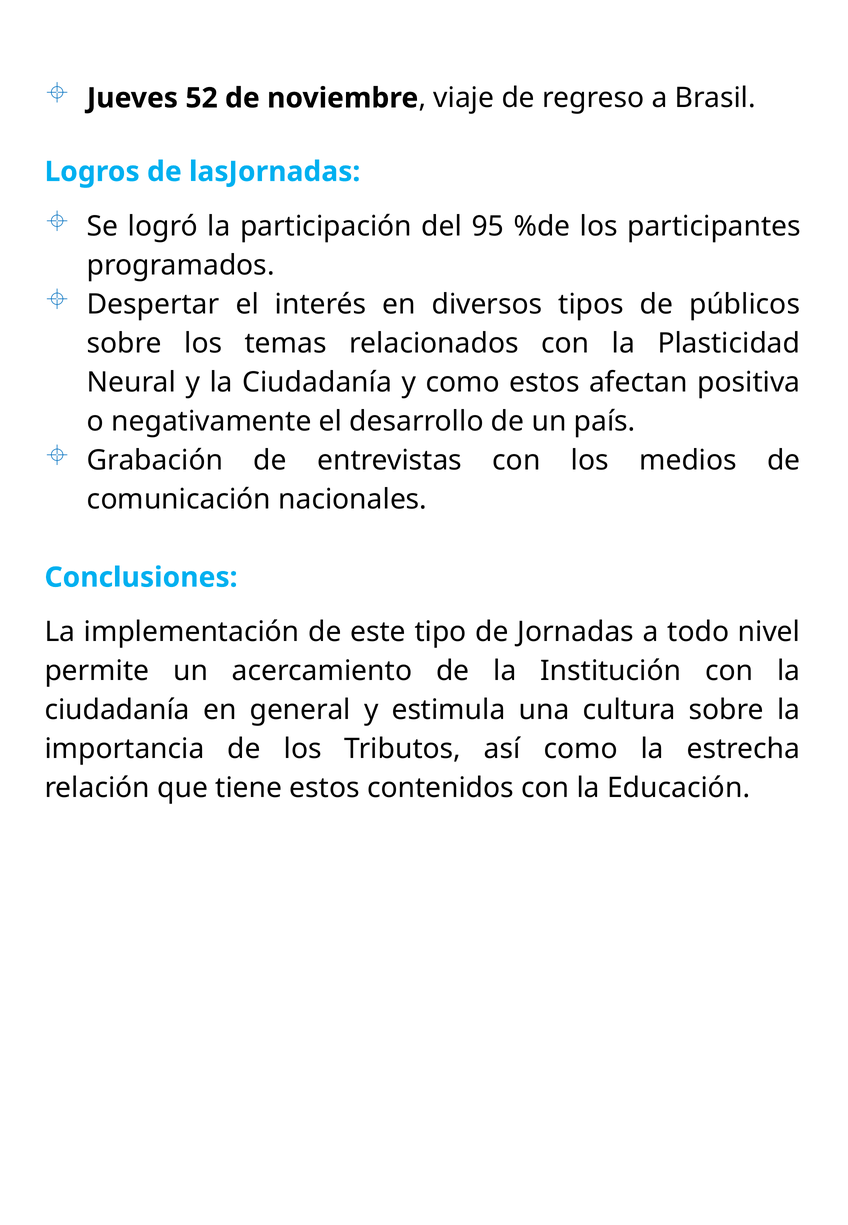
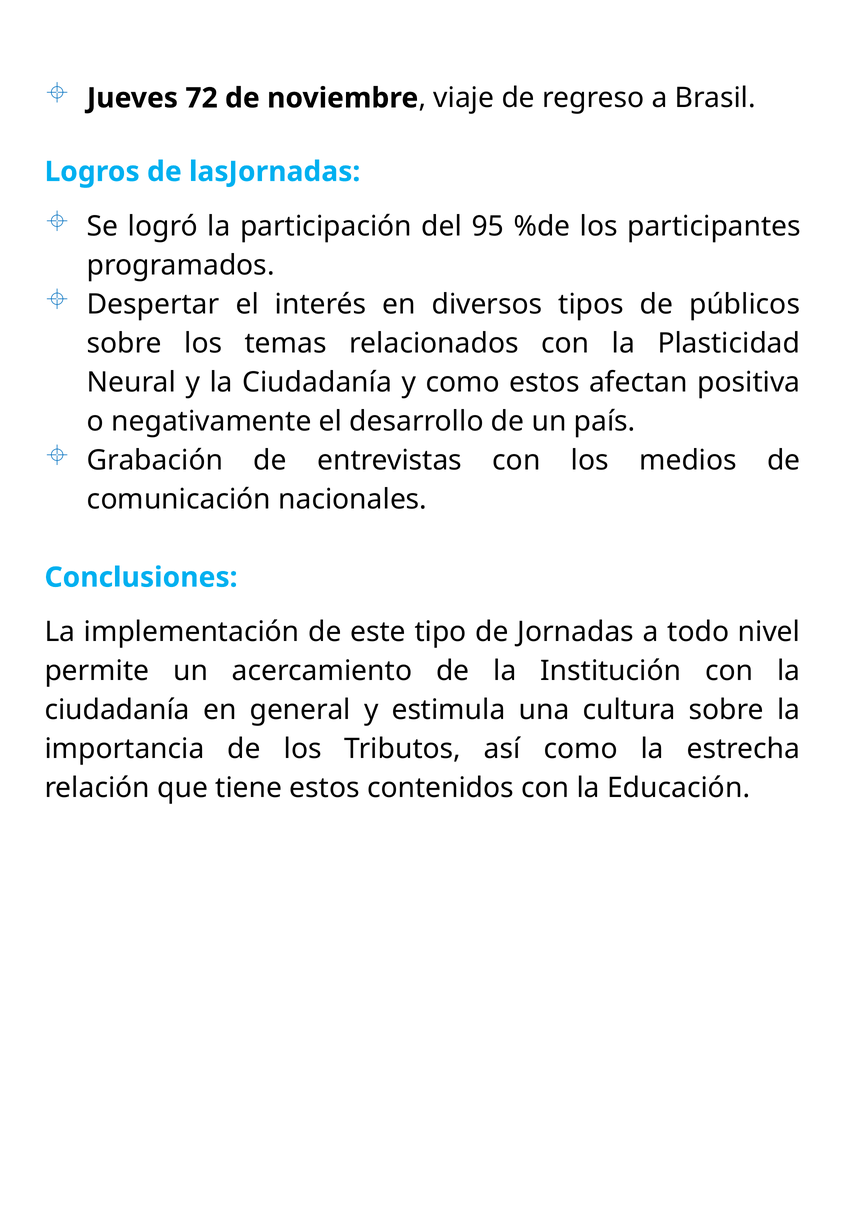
52: 52 -> 72 (202, 98)
